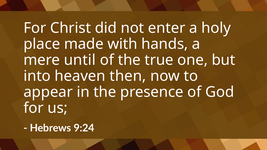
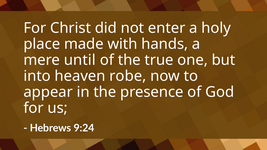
then: then -> robe (128, 76)
